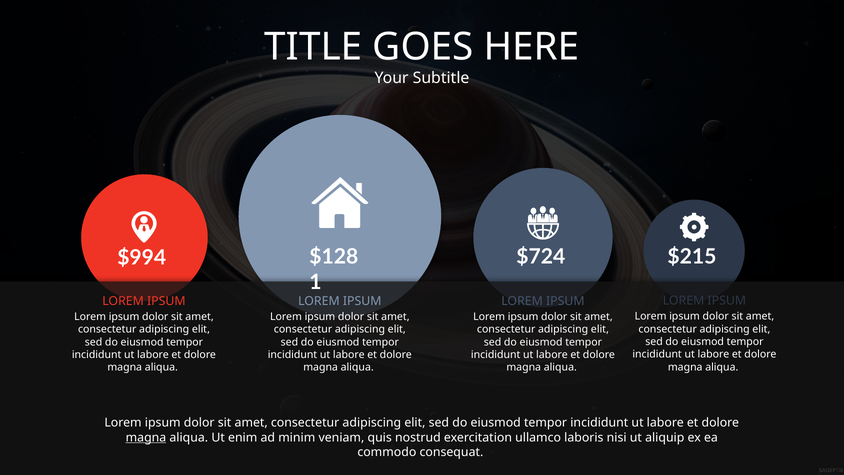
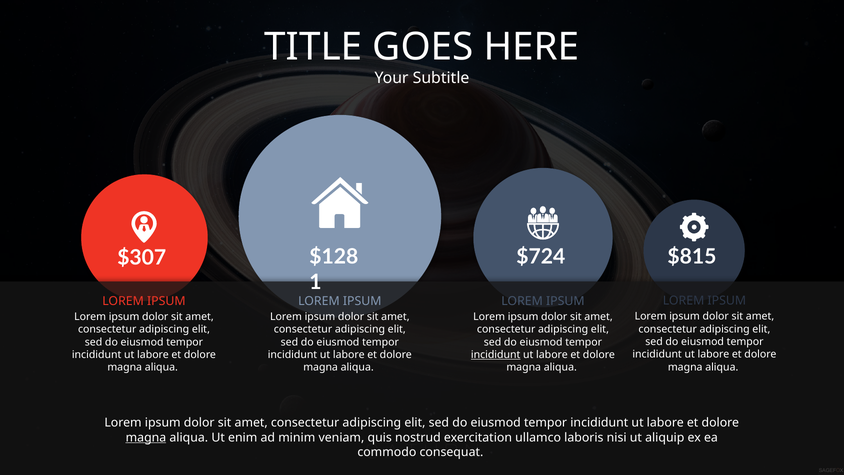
$215: $215 -> $815 (692, 257)
$994: $994 -> $307 (142, 258)
incididunt underline: none -> present (496, 355)
